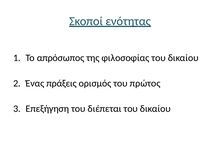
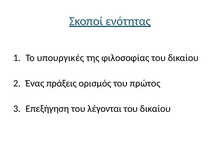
απρόσωπος: απρόσωπος -> υπουργικές (60, 58)
διέπεται: διέπεται -> λέγονται (105, 109)
